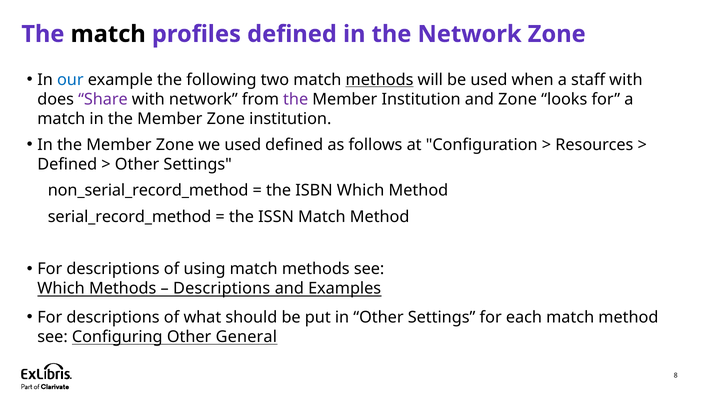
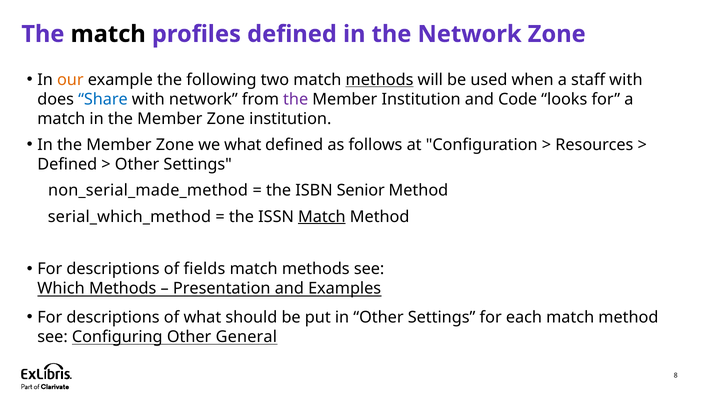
our colour: blue -> orange (70, 80)
Share colour: purple -> blue (103, 99)
and Zone: Zone -> Code (518, 99)
we used: used -> what (243, 145)
non_serial_record_method: non_serial_record_method -> non_serial_made_method (148, 191)
ISBN Which: Which -> Senior (361, 191)
serial_record_method: serial_record_method -> serial_which_method (129, 217)
Match underline: none -> present (322, 217)
using: using -> fields (204, 269)
Descriptions: Descriptions -> Presentation (222, 289)
